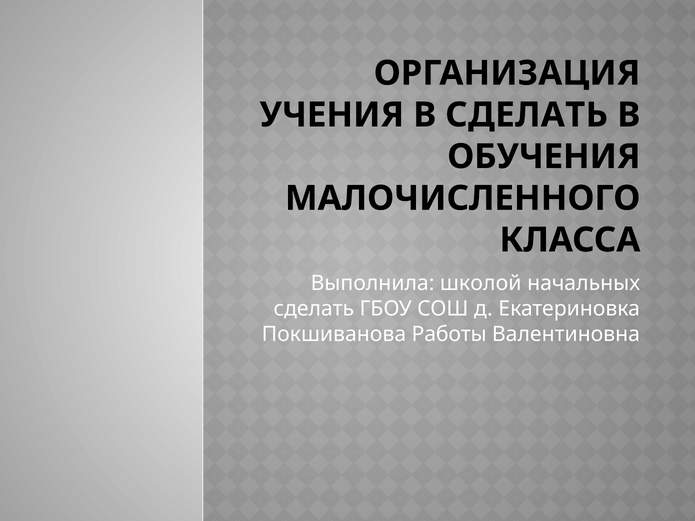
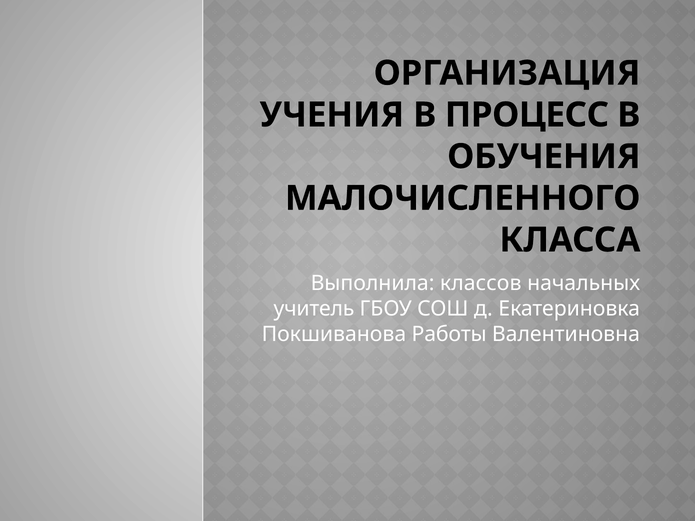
В СДЕЛАТЬ: СДЕЛАТЬ -> ПРОЦЕСС (527, 115)
школой: школой -> классов (481, 283)
сделать: сделать -> учитель (314, 309)
